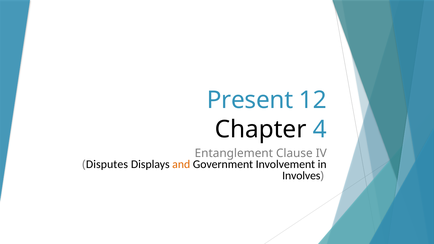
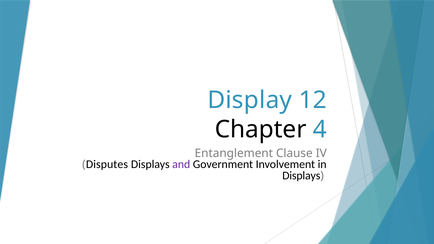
Present: Present -> Display (250, 100)
and colour: orange -> purple (181, 164)
Involves: Involves -> Displays (301, 176)
